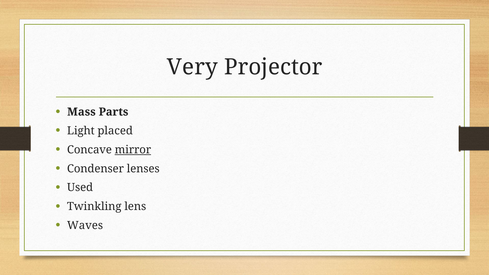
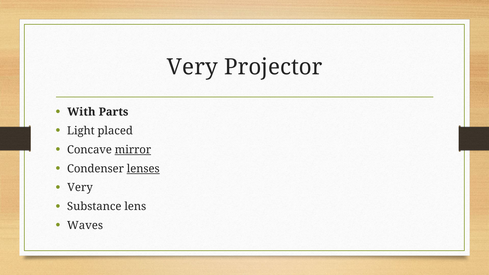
Mass: Mass -> With (81, 112)
lenses underline: none -> present (143, 169)
Used: Used -> Very (80, 188)
Twinkling: Twinkling -> Substance (94, 207)
